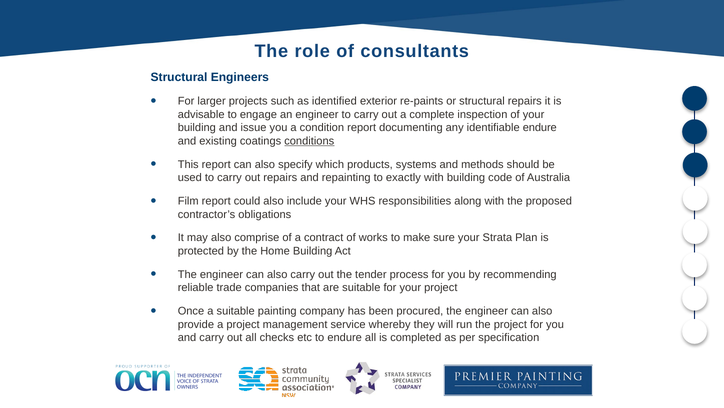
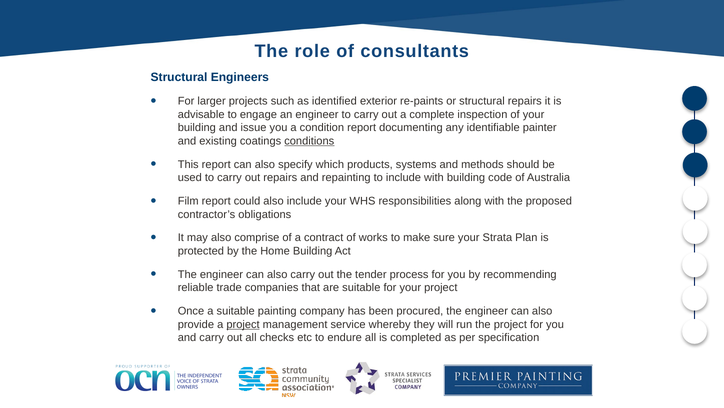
identifiable endure: endure -> painter (540, 128)
to exactly: exactly -> include (403, 178)
project underline: none -> present (243, 324)
